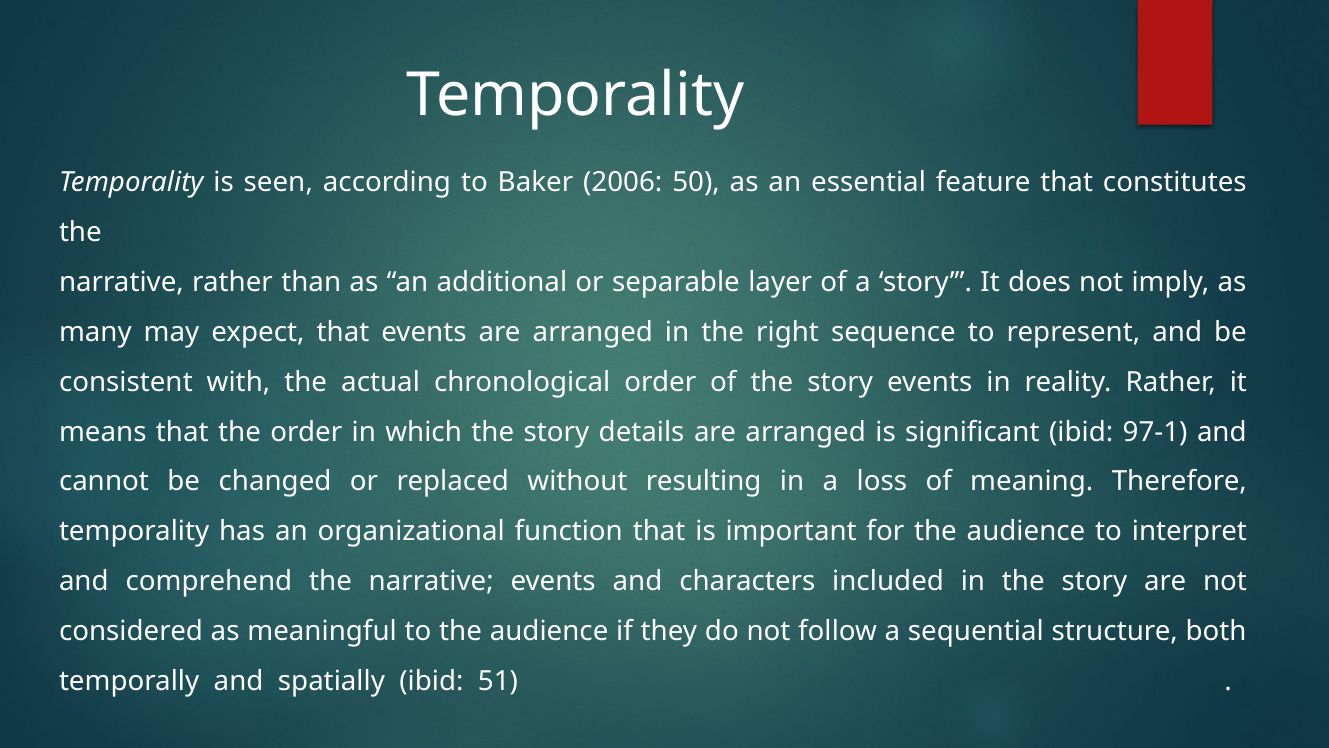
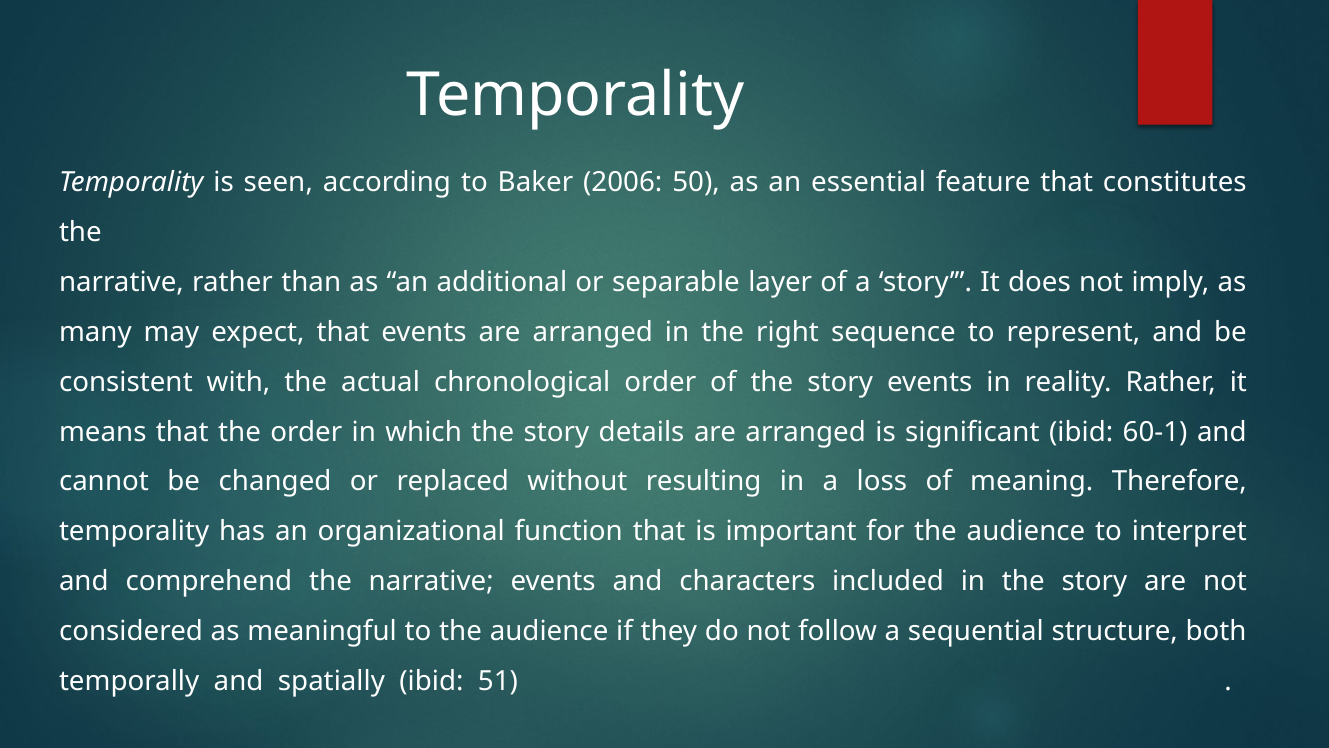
97-1: 97-1 -> 60-1 (1155, 432)
